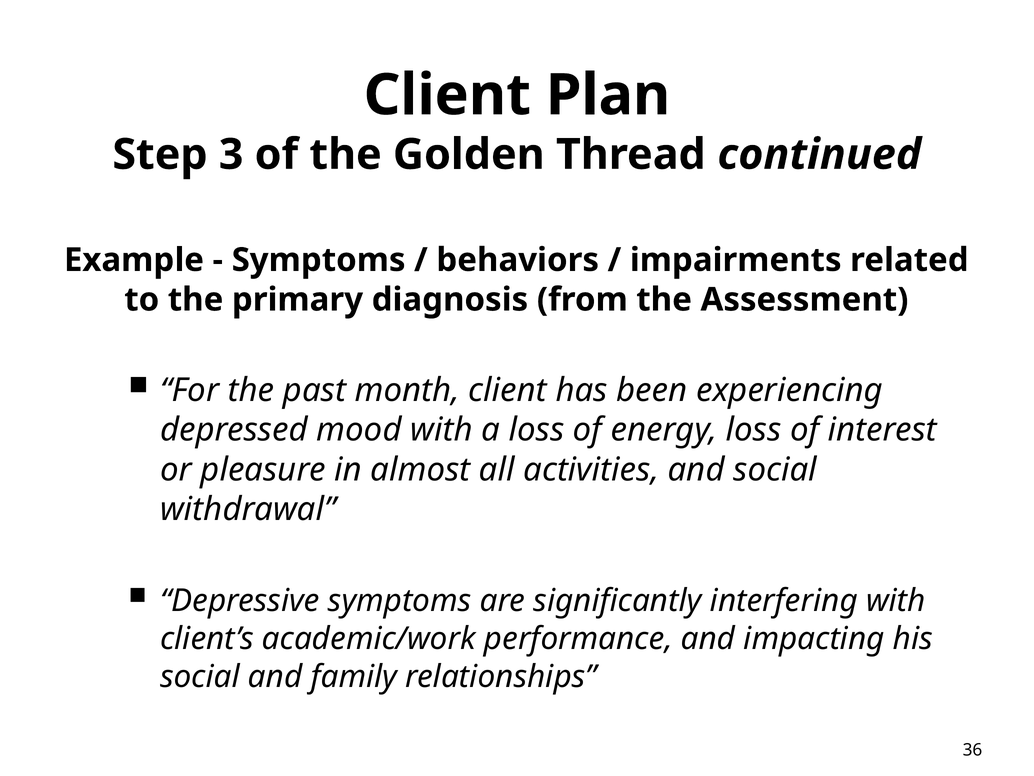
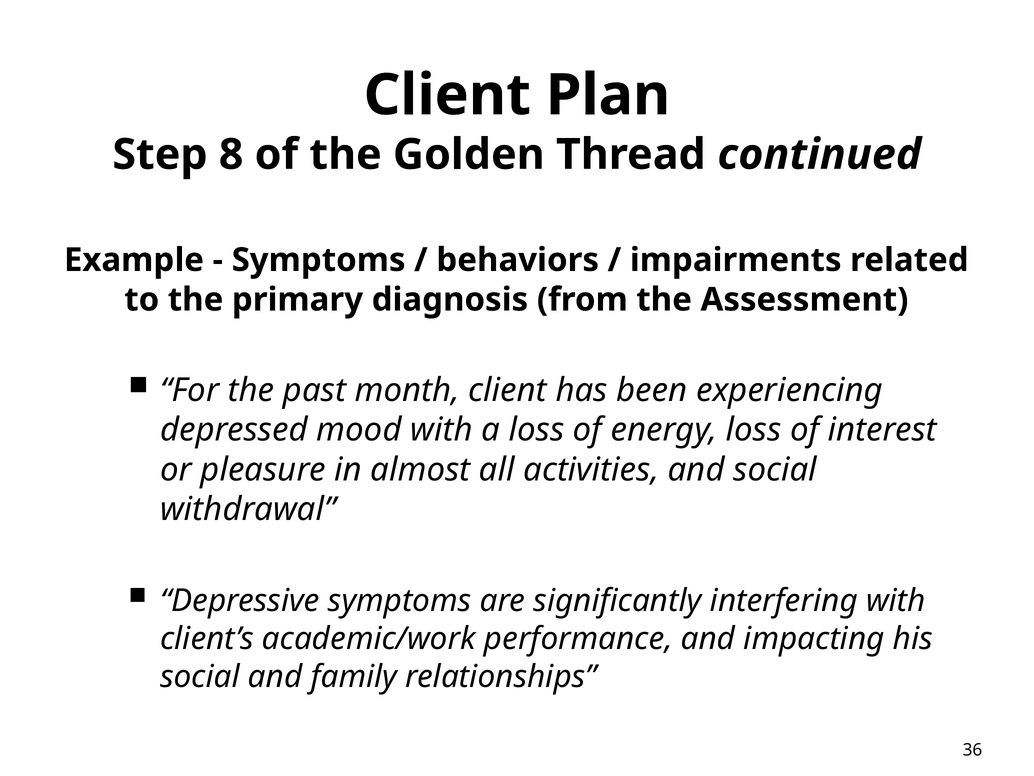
3: 3 -> 8 (231, 155)
